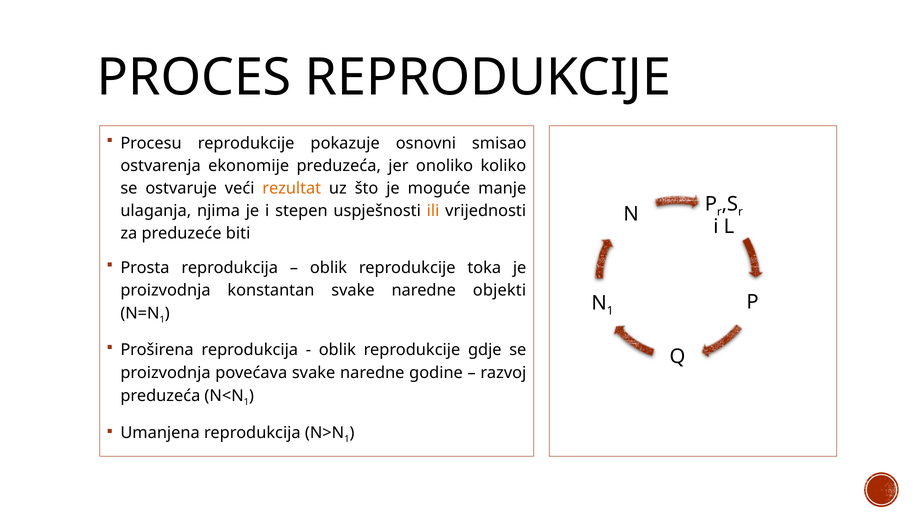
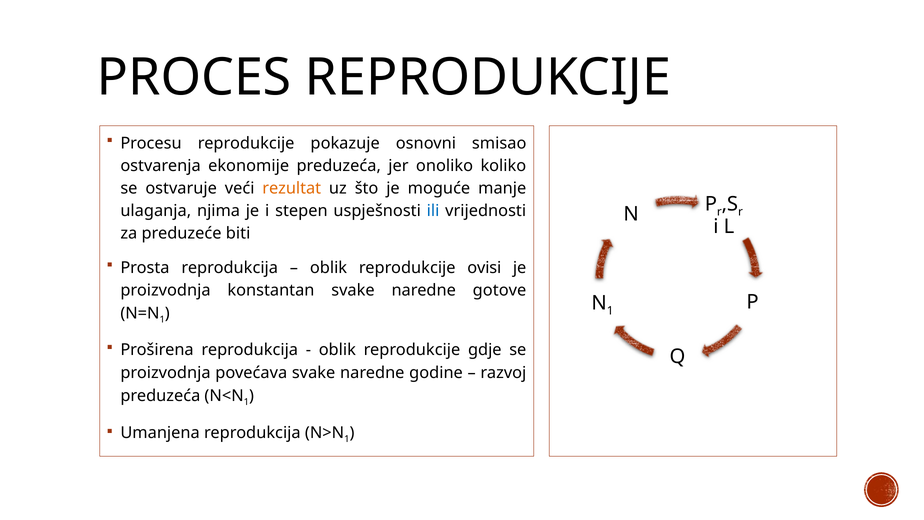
ili colour: orange -> blue (433, 211)
toka: toka -> ovisi (484, 268)
objekti: objekti -> gotove (500, 290)
